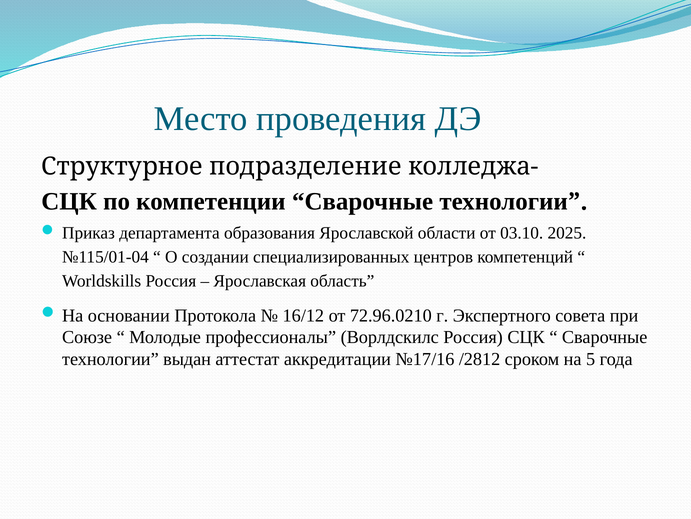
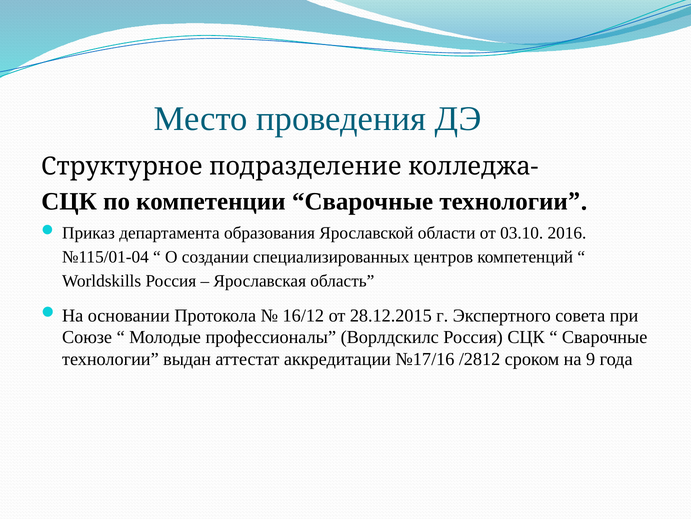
2025: 2025 -> 2016 (567, 233)
72.96.0210: 72.96.0210 -> 28.12.2015 (391, 315)
5: 5 -> 9 (591, 359)
